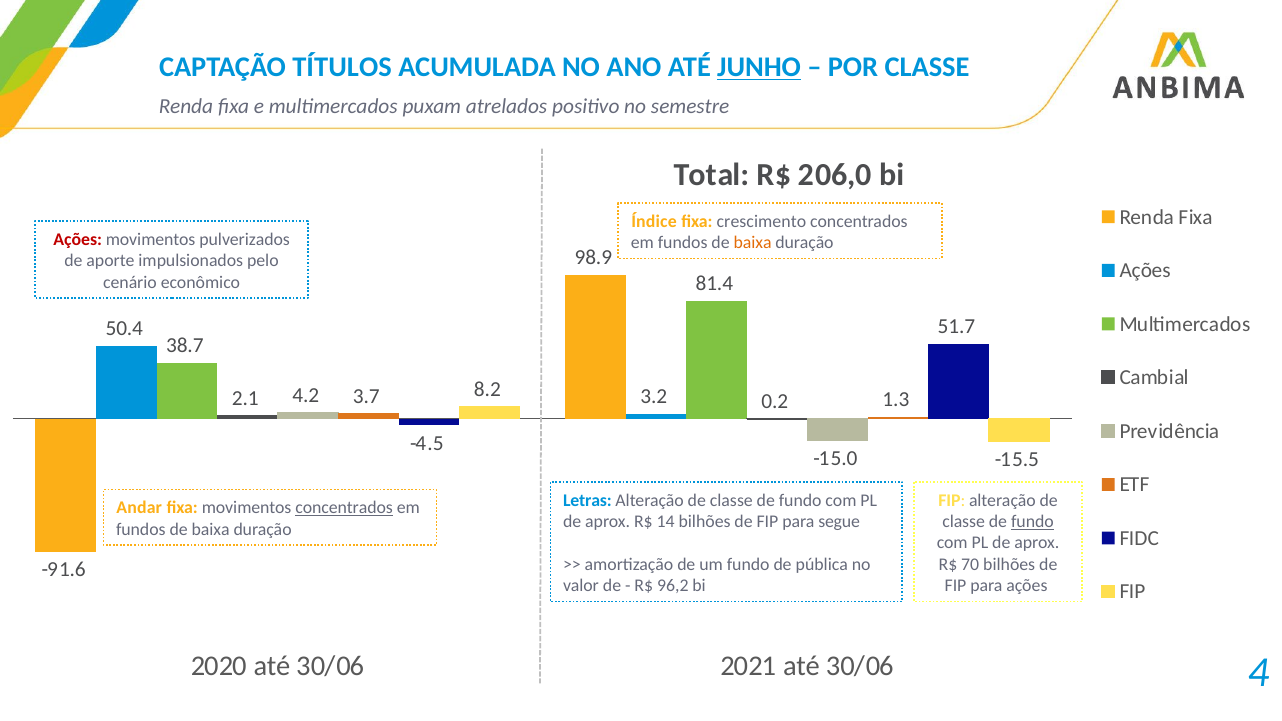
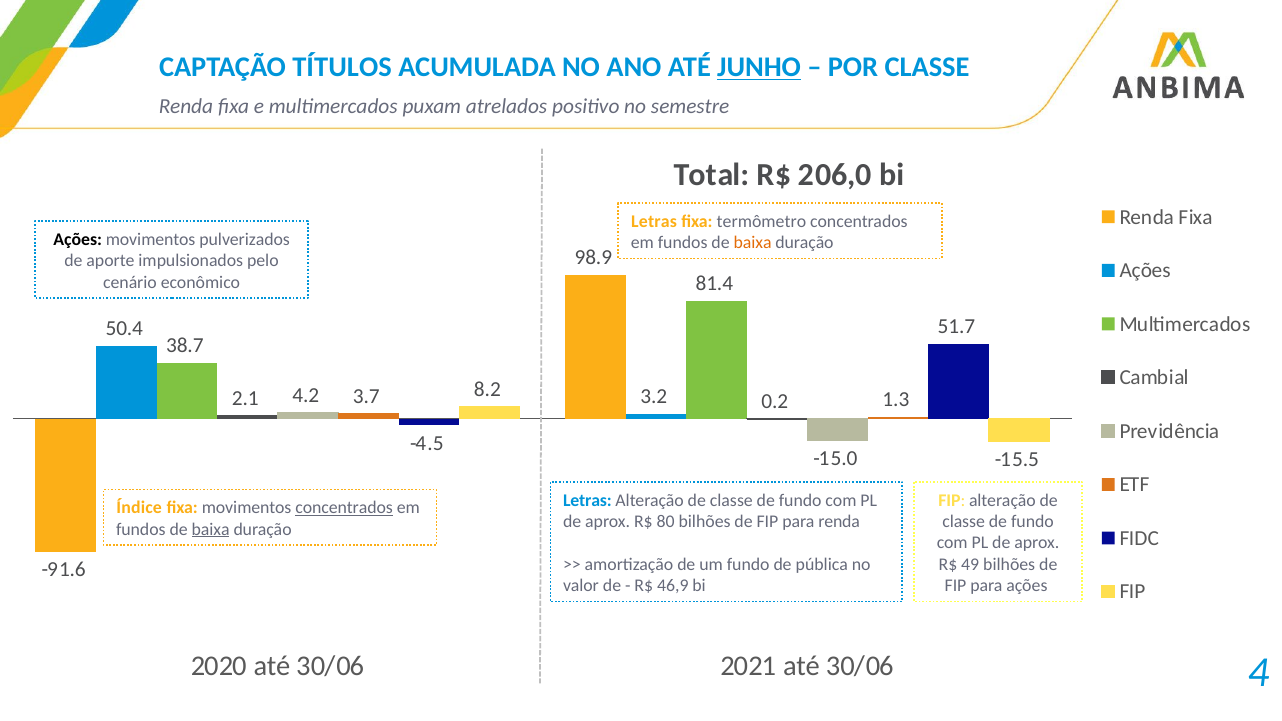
Índice: Índice -> Letras (654, 221)
crescimento: crescimento -> termômetro (761, 221)
Ações colour: red -> black (78, 240)
Andar: Andar -> Índice (139, 508)
14: 14 -> 80 (666, 522)
para segue: segue -> renda (839, 522)
fundo underline: present -> none (1032, 522)
baixa underline: none -> present (211, 529)
70: 70 -> 49 (970, 565)
96,2: 96,2 -> 46,9 (673, 586)
